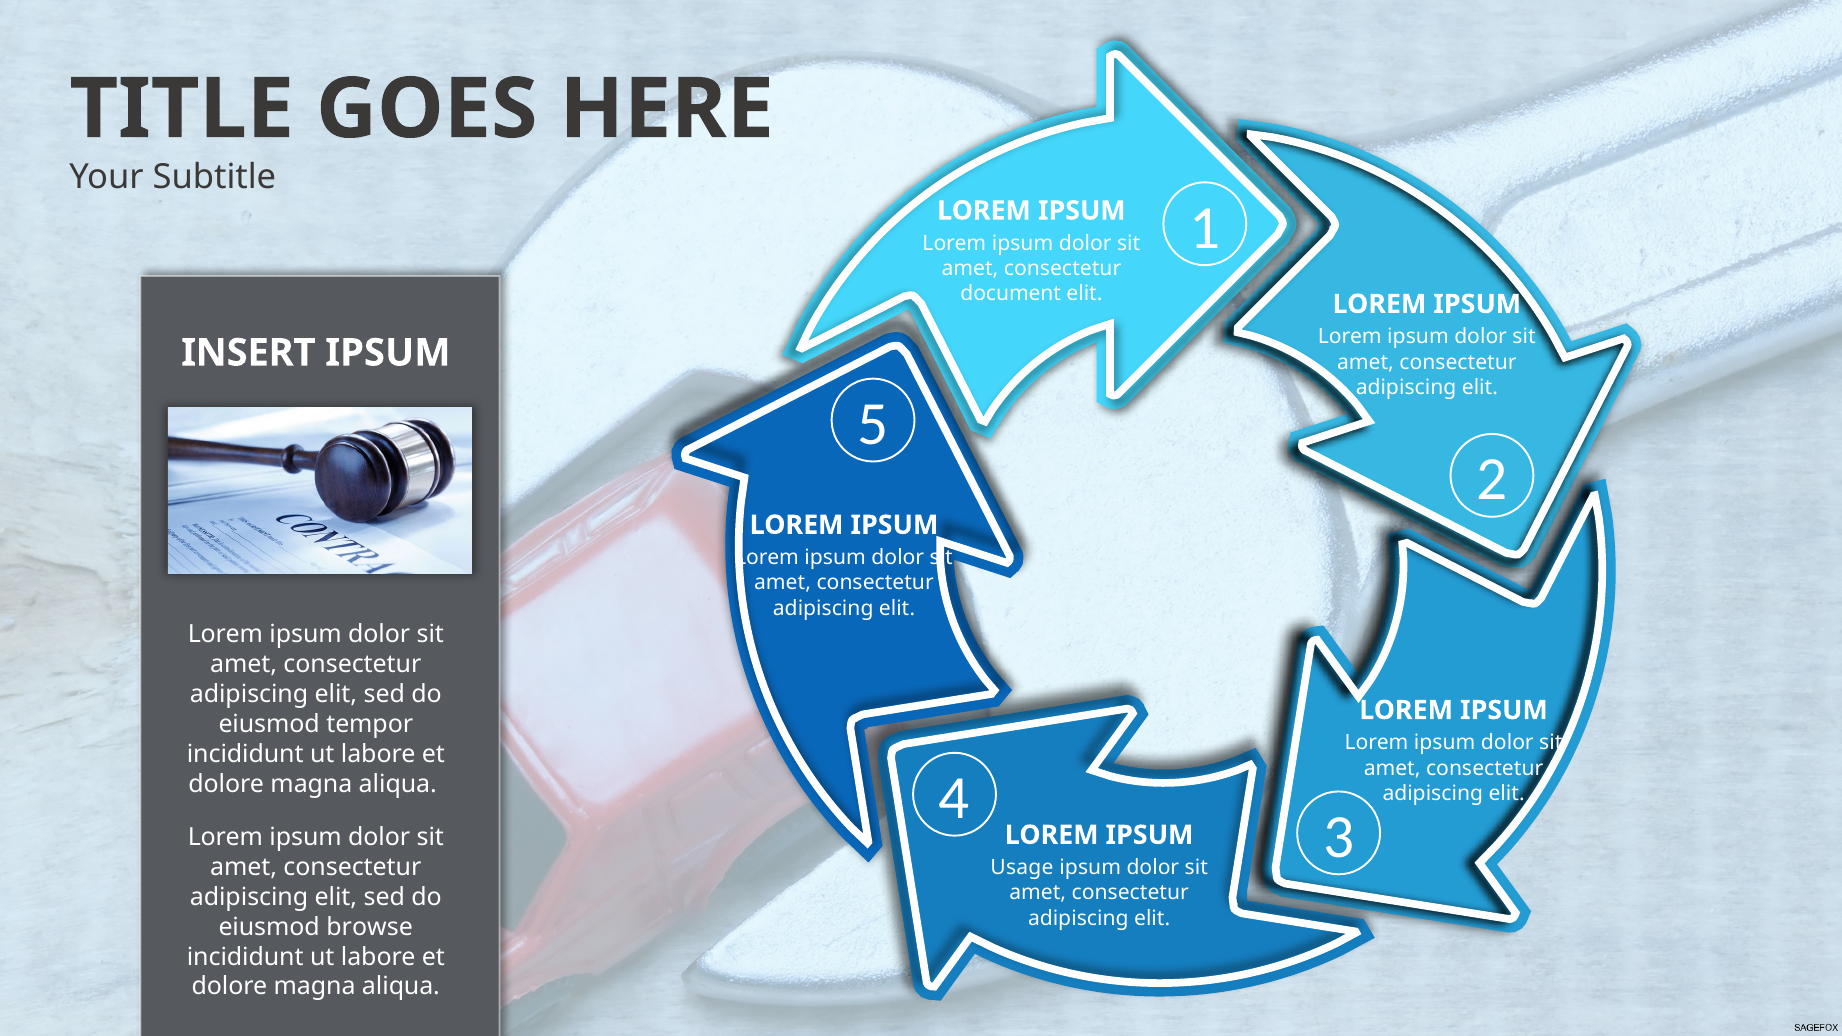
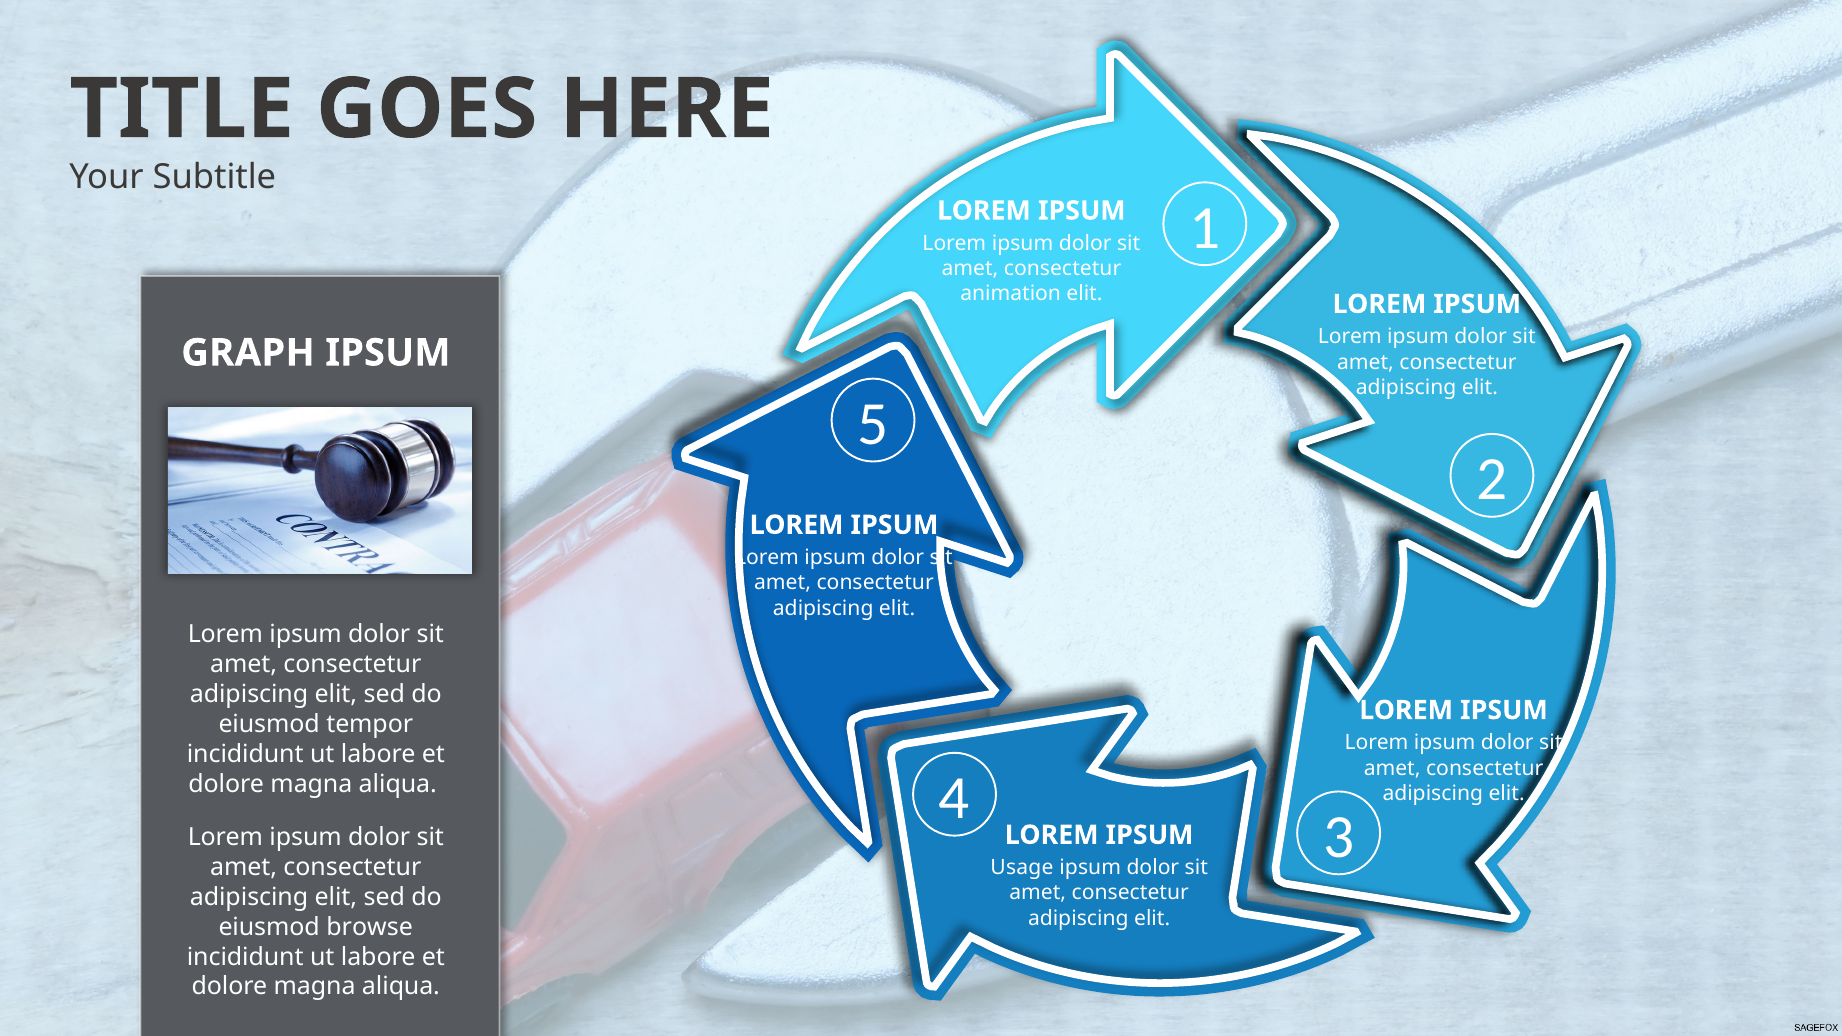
document: document -> animation (1011, 294)
INSERT: INSERT -> GRAPH (248, 353)
